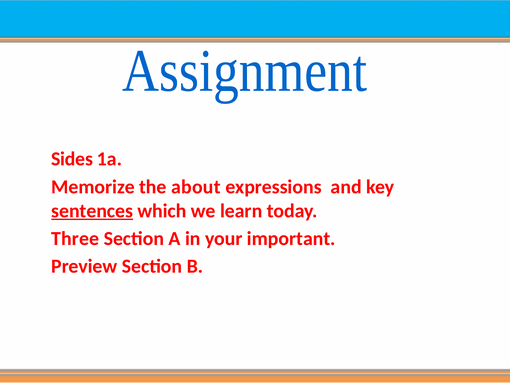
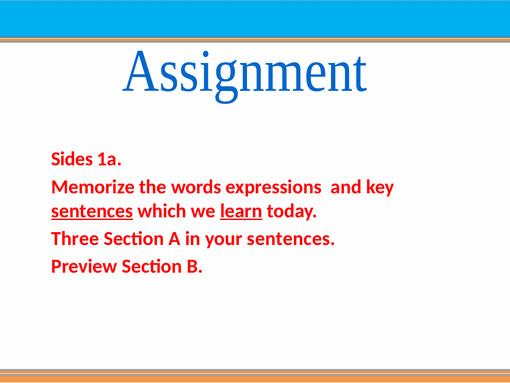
about: about -> words (196, 187)
learn underline: none -> present (241, 211)
your important: important -> sentences (291, 238)
